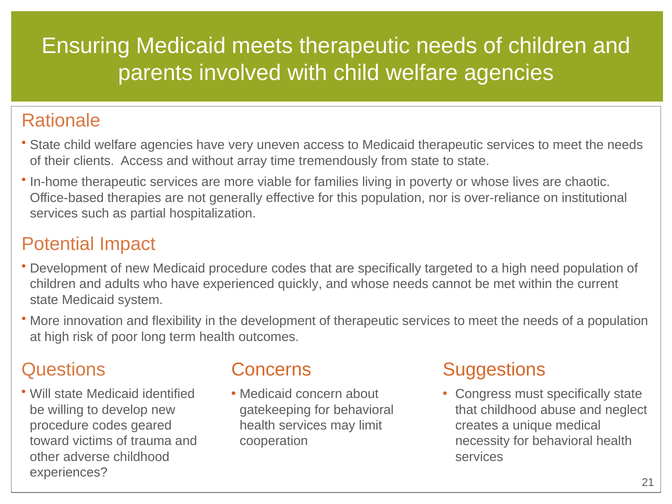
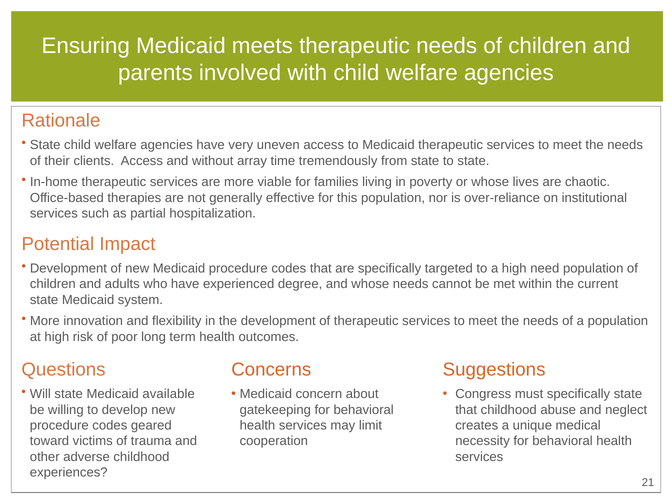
quickly: quickly -> degree (300, 284)
identified: identified -> available (169, 394)
